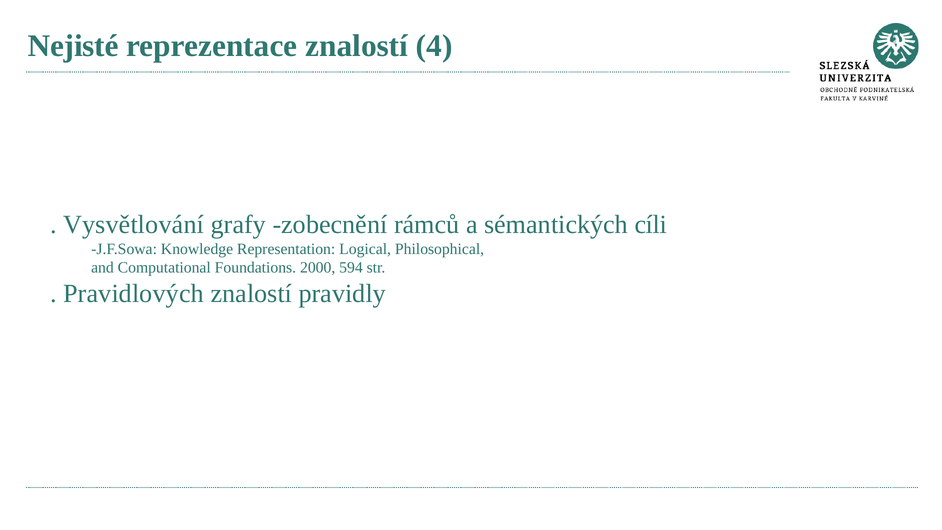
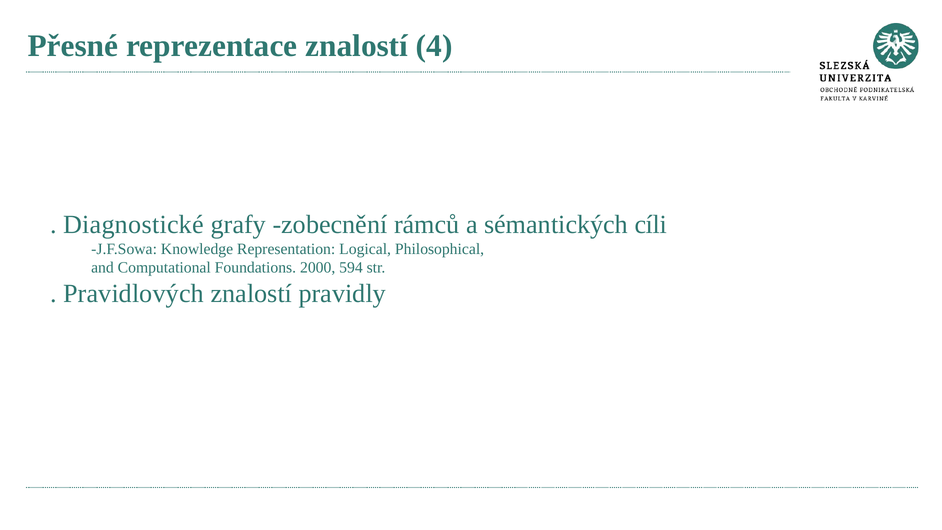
Nejisté: Nejisté -> Přesné (73, 46)
Vysvětlování: Vysvětlování -> Diagnostické (133, 224)
